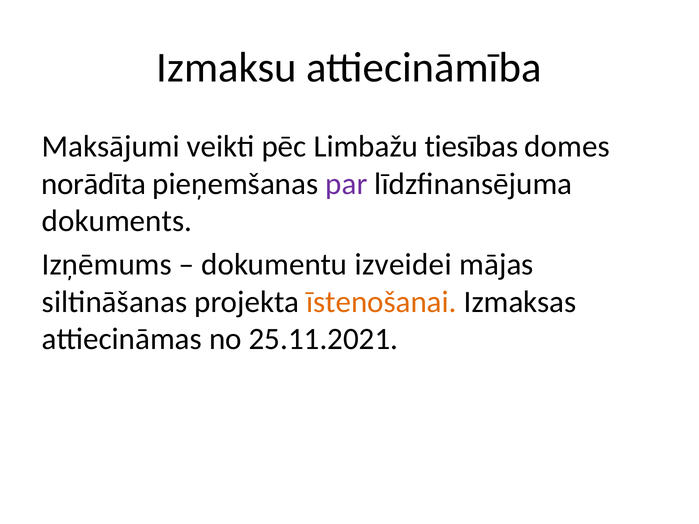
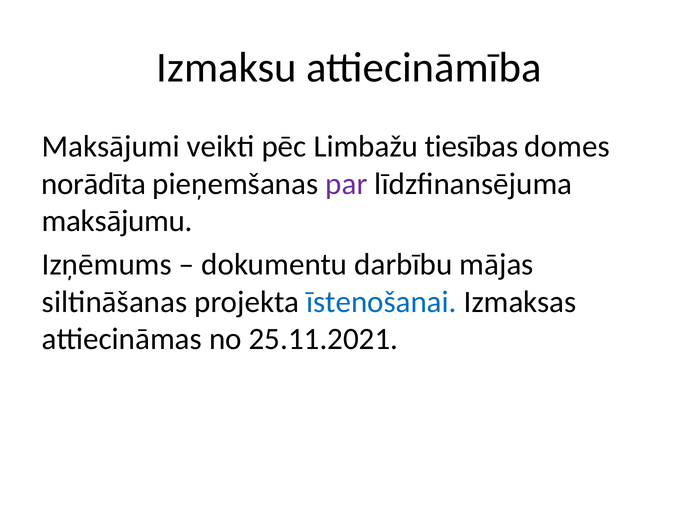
dokuments: dokuments -> maksājumu (117, 221)
izveidei: izveidei -> darbību (403, 265)
īstenošanai colour: orange -> blue (381, 302)
